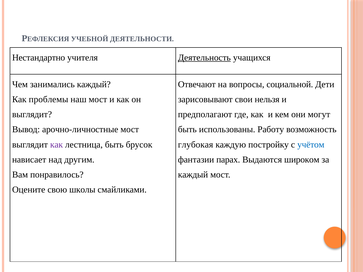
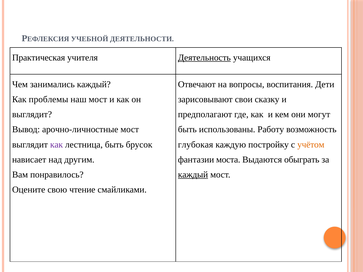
Нестандартно: Нестандартно -> Практическая (39, 58)
социальной: социальной -> воспитания (290, 84)
нельзя: нельзя -> сказку (267, 99)
учётом colour: blue -> orange (311, 145)
парах: парах -> моста (228, 160)
широком: широком -> обыграть (302, 160)
каждый underline: none -> present (193, 175)
школы: школы -> чтение (82, 190)
